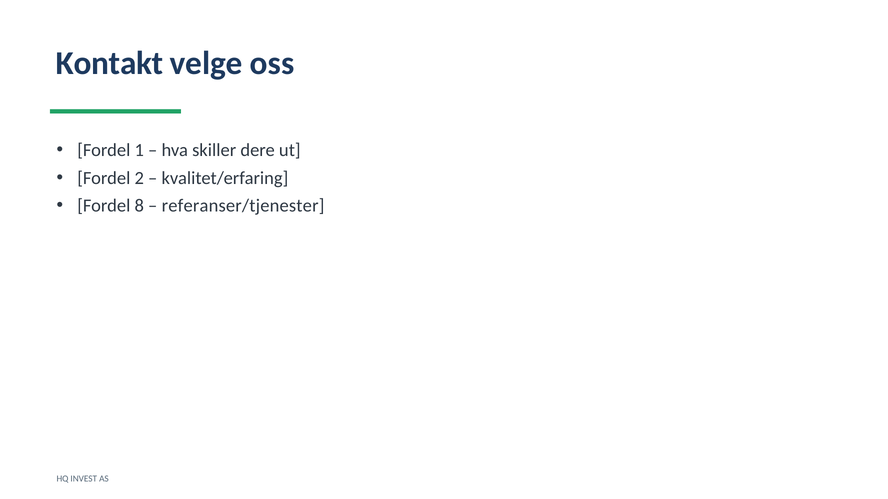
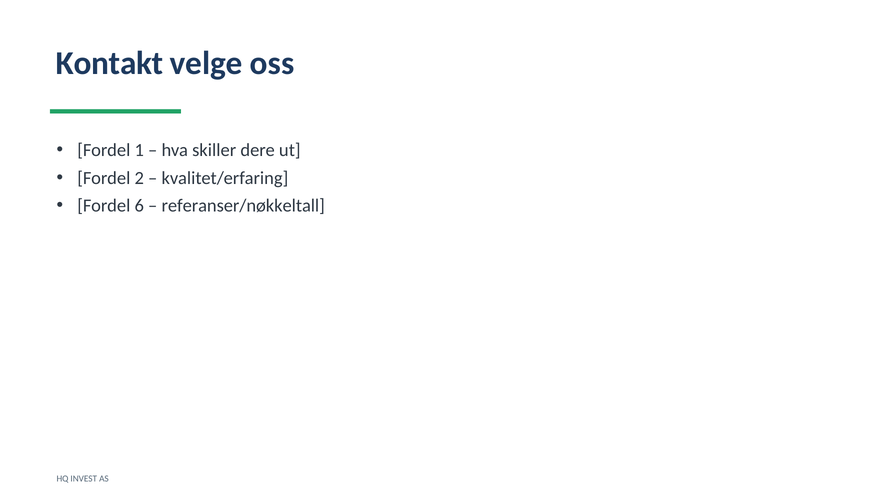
8: 8 -> 6 (139, 206)
referanser/tjenester: referanser/tjenester -> referanser/nøkkeltall (243, 206)
